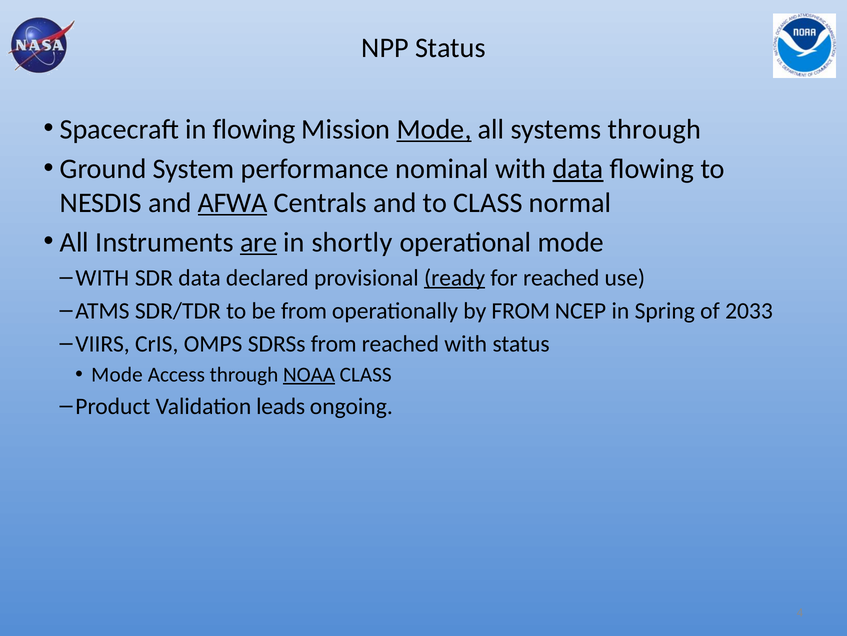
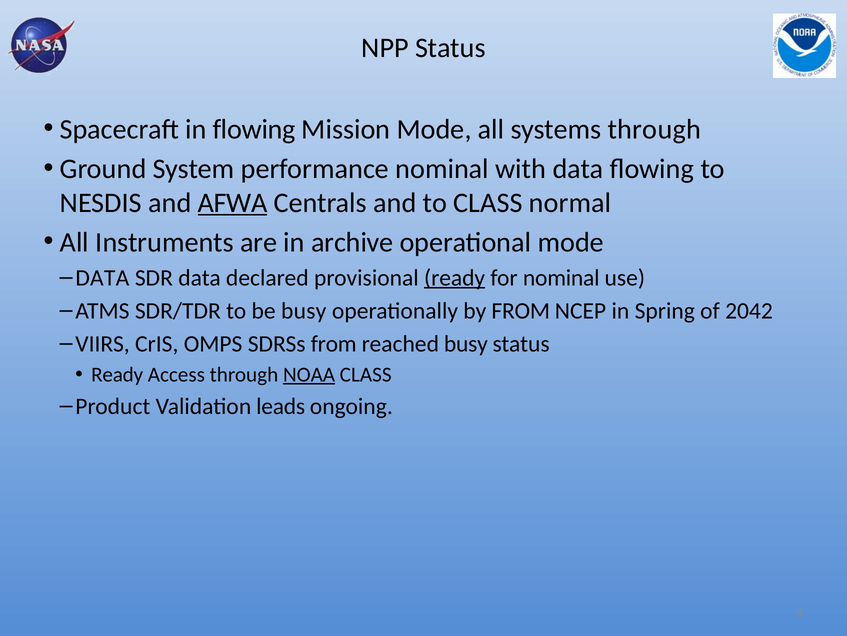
Mode underline: present -> none (434, 129)
data underline: present -> none (578, 169)
are underline: present -> none (259, 242)
shortly: shortly -> archive (352, 242)
WITH: WITH -> DATA (102, 277)
for reached: reached -> nominal (561, 277)
be from: from -> busy (304, 310)
2033: 2033 -> 2042 (749, 310)
reached with: with -> busy (466, 343)
Mode: Mode -> Ready (117, 374)
